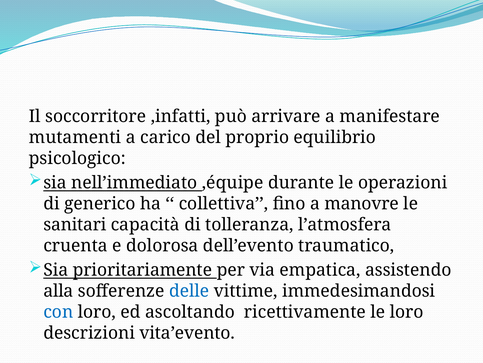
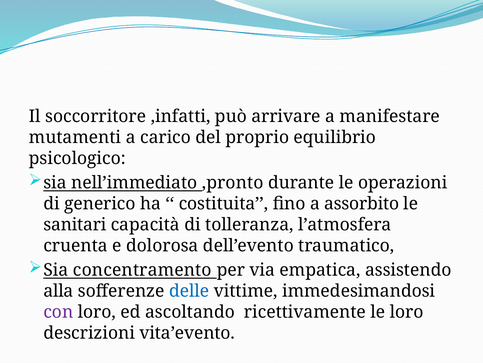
,équipe: ,équipe -> ,pronto (233, 183)
collettiva: collettiva -> costituita (224, 203)
manovre: manovre -> assorbito (362, 203)
prioritariamente: prioritariamente -> concentramento (142, 270)
con colour: blue -> purple (58, 312)
